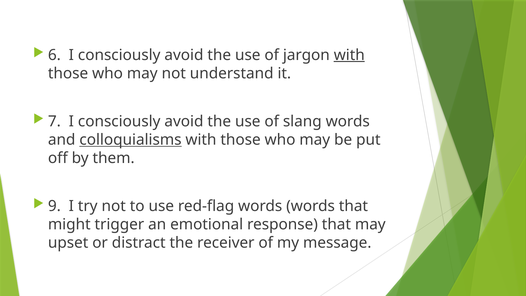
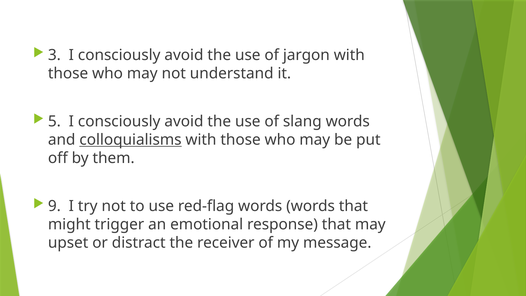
6: 6 -> 3 (54, 55)
with underline: present -> none (349, 55)
7: 7 -> 5 (54, 121)
